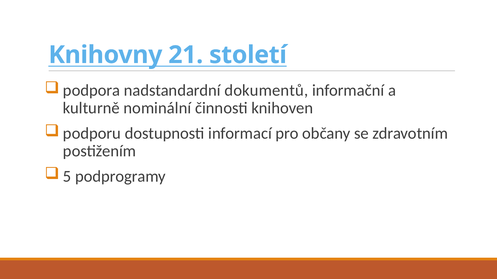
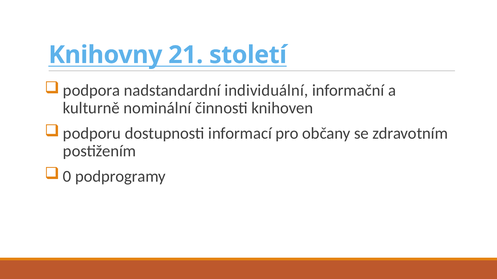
dokumentů: dokumentů -> individuální (266, 90)
5: 5 -> 0 (67, 177)
